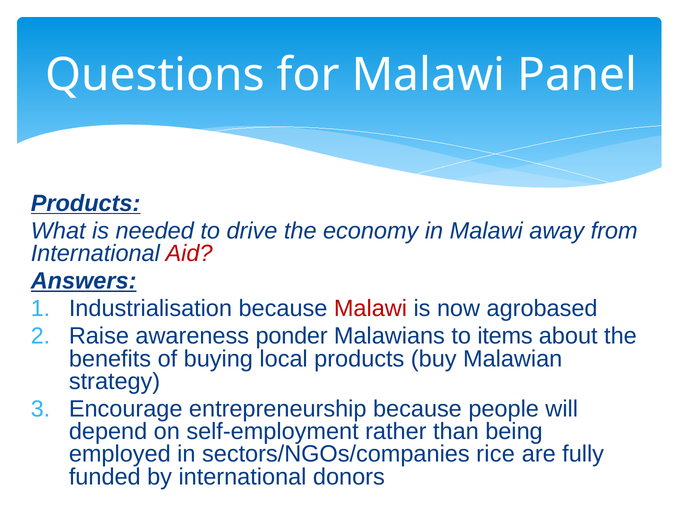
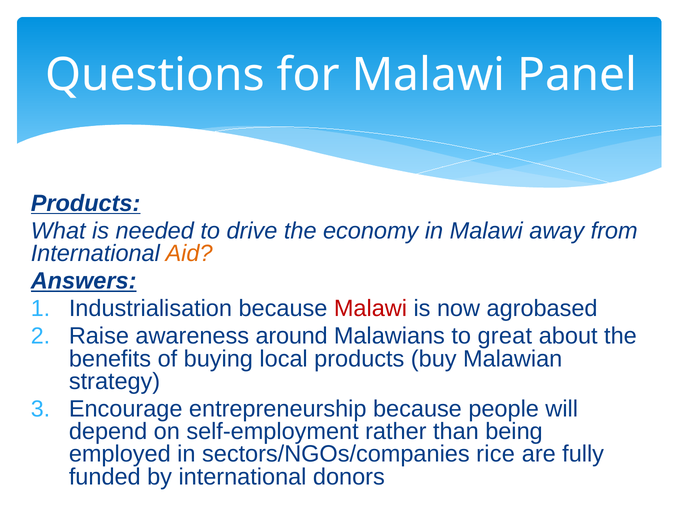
Aid colour: red -> orange (189, 253)
ponder: ponder -> around (292, 336)
items: items -> great (505, 336)
